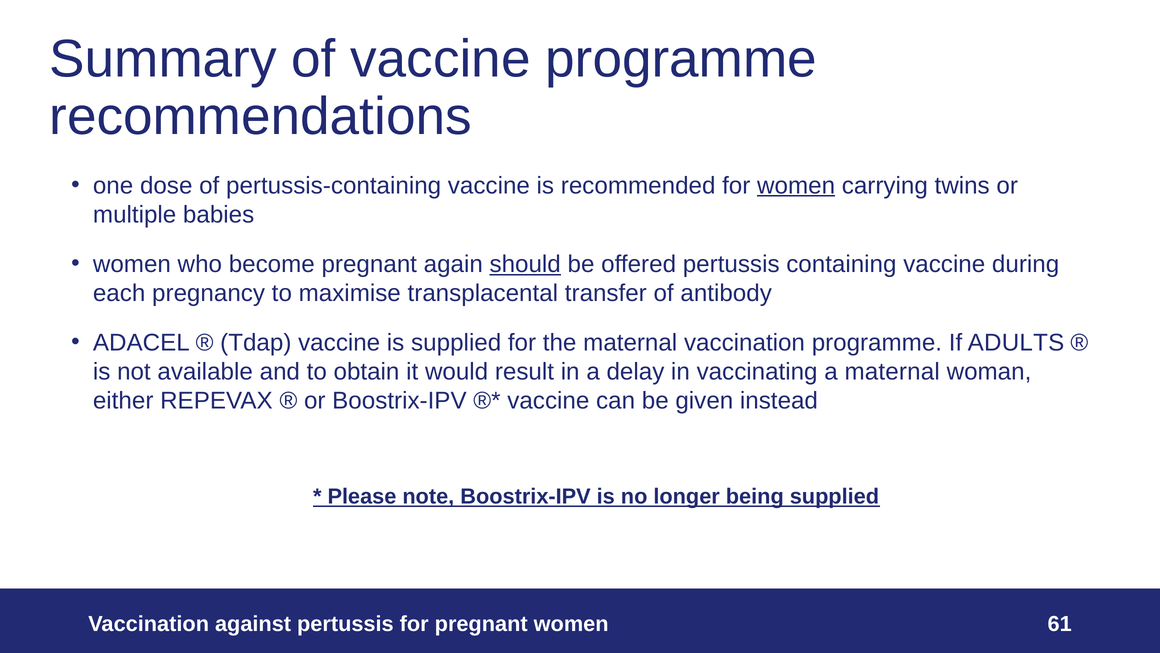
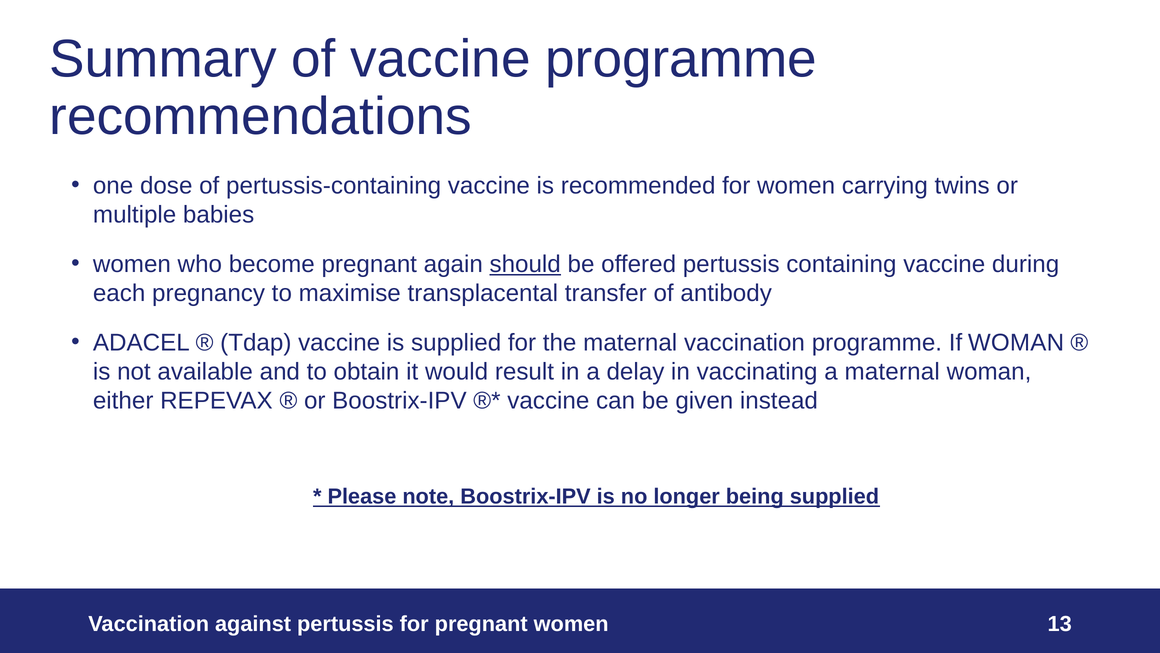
women underline: present -> none (796, 185)
If ADULTS: ADULTS -> WOMAN (1016, 343)
61: 61 -> 13 (1060, 624)
